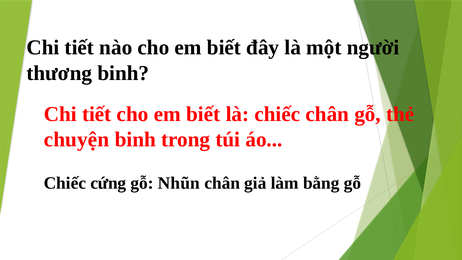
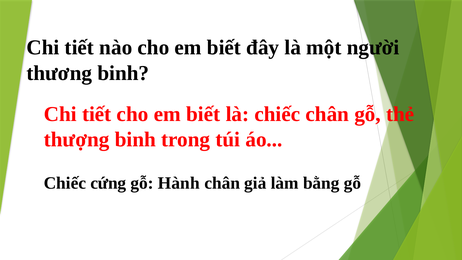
chuyện: chuyện -> thượng (77, 139)
Nhũn: Nhũn -> Hành (179, 183)
